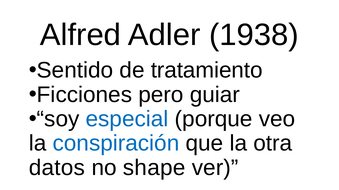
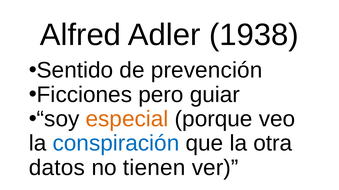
tratamiento: tratamiento -> prevención (207, 71)
especial colour: blue -> orange (127, 119)
shape: shape -> tienen (154, 168)
